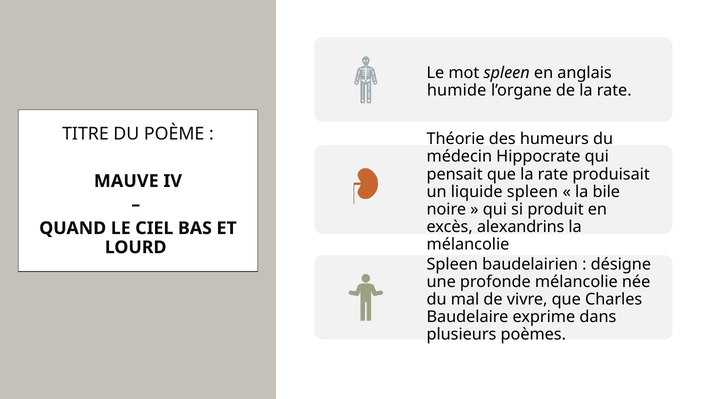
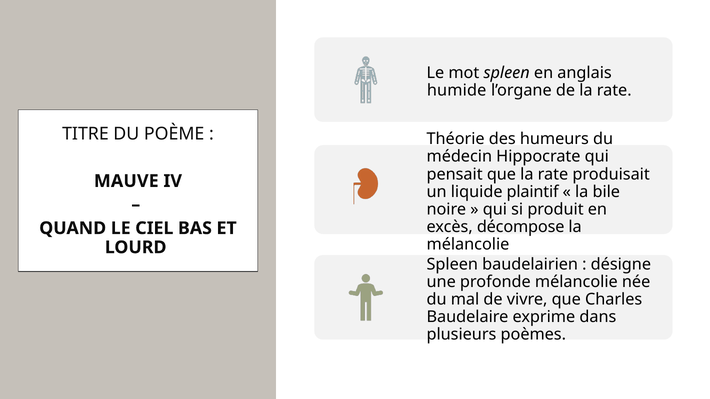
liquide spleen: spleen -> plaintif (533, 192)
alexandrins: alexandrins -> décompose (521, 227)
